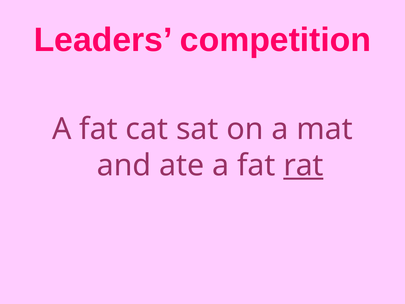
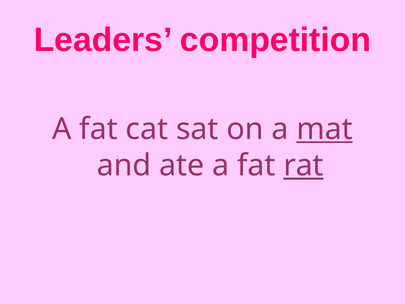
mat underline: none -> present (325, 129)
